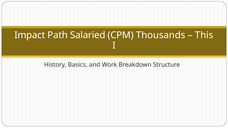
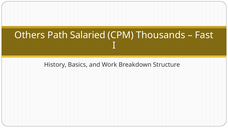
Impact: Impact -> Others (30, 35)
This: This -> Fast (204, 35)
